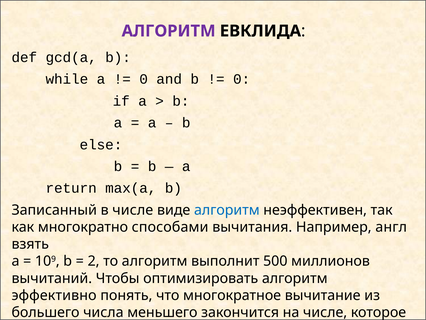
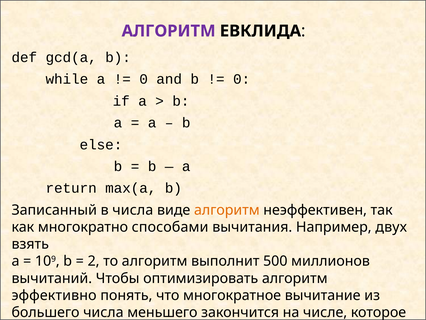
в числе: числе -> числа (133, 210)
алгоритм colour: blue -> orange (227, 210)
Например англ: англ -> двух (391, 227)
